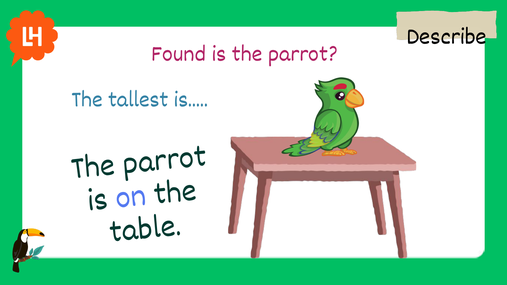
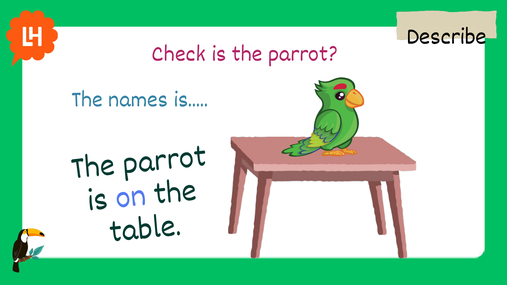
Found: Found -> Check (179, 53)
tallest: tallest -> names (138, 99)
